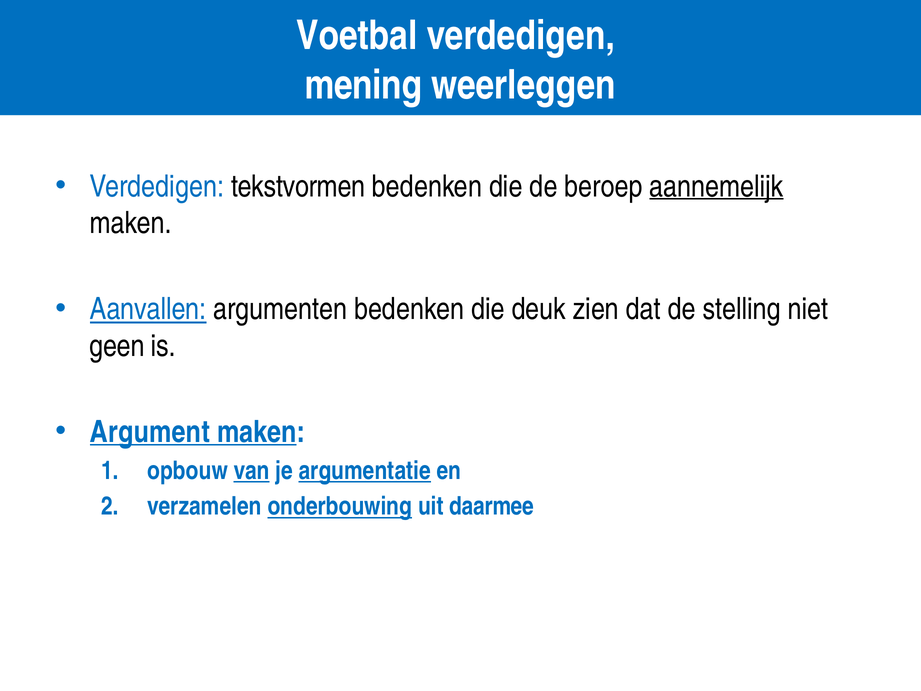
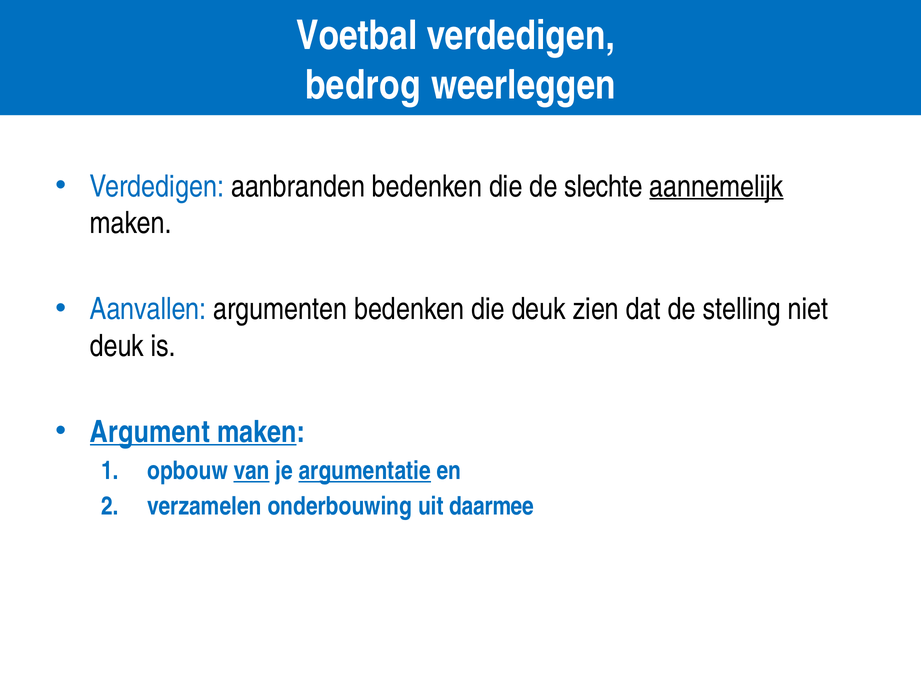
mening: mening -> bedrog (363, 85)
tekstvormen: tekstvormen -> aanbranden (298, 186)
beroep: beroep -> slechte (604, 186)
Aanvallen underline: present -> none (148, 309)
geen: geen -> deuk (117, 346)
onderbouwing underline: present -> none (340, 506)
